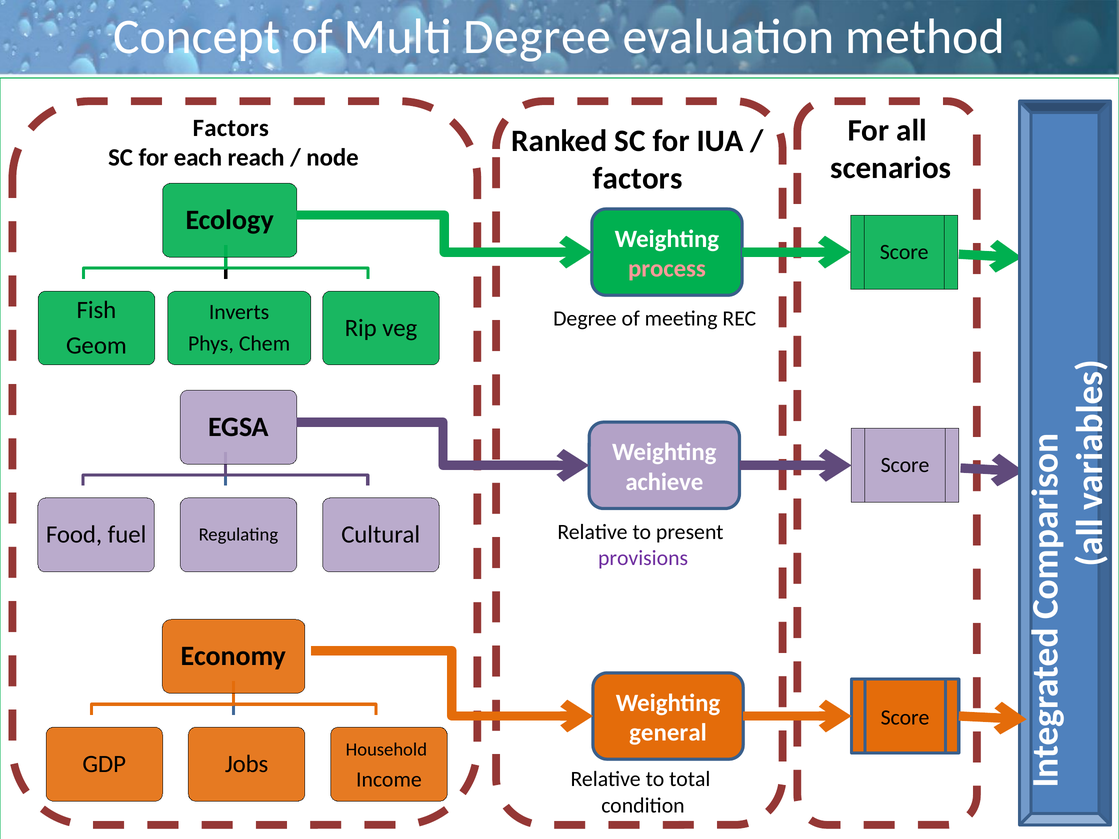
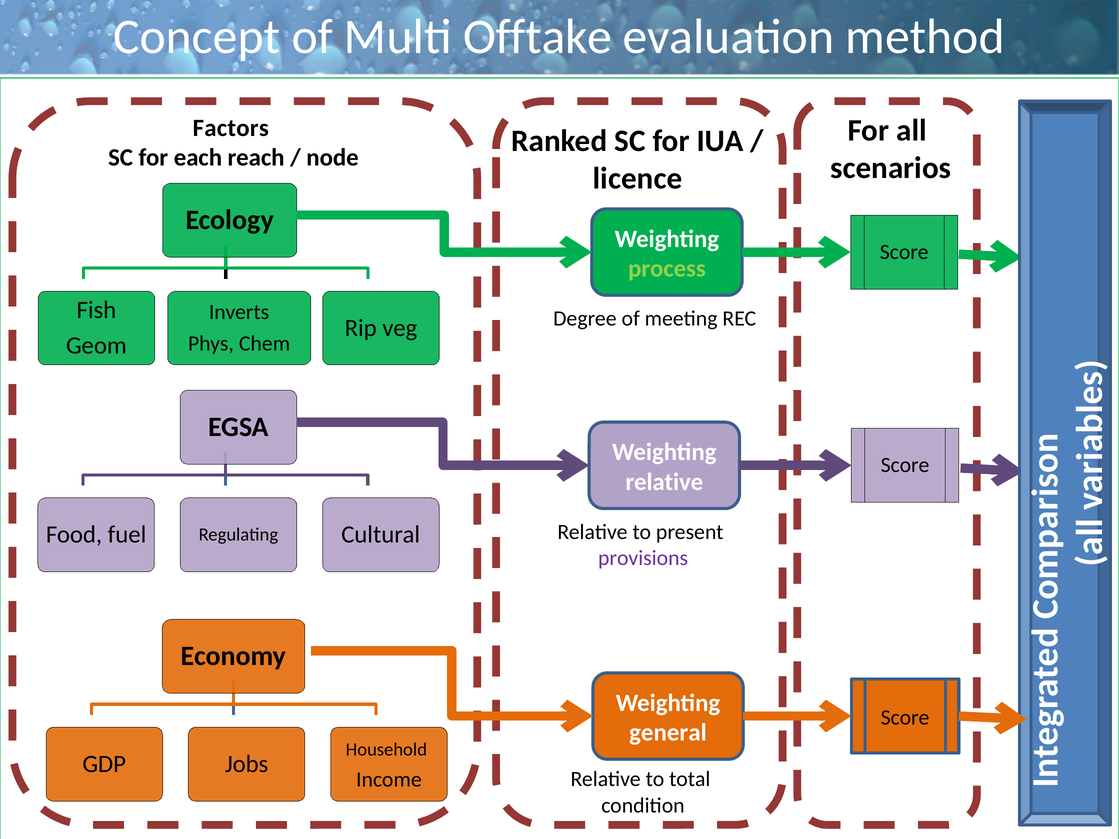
Multi Degree: Degree -> Offtake (538, 37)
factors: factors -> licence (638, 178)
process colour: pink -> light green (667, 269)
achieve: achieve -> relative (664, 482)
